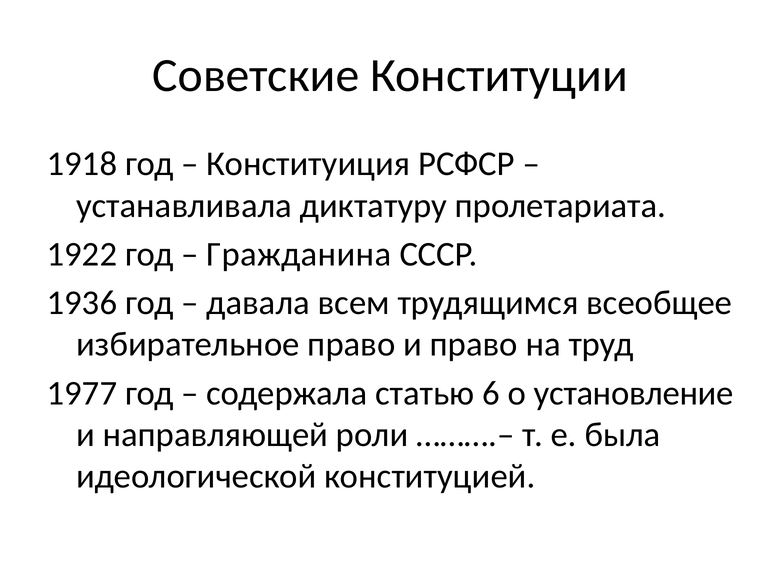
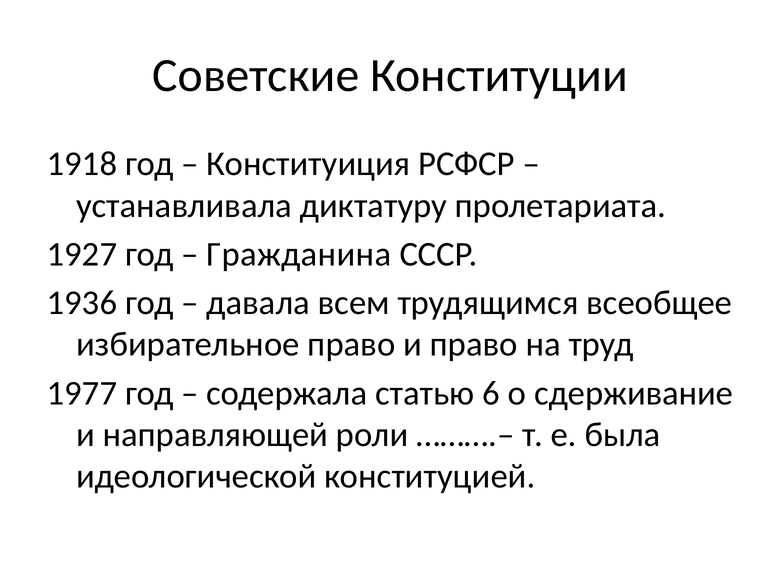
1922: 1922 -> 1927 (82, 254)
установление: установление -> сдерживание (634, 393)
